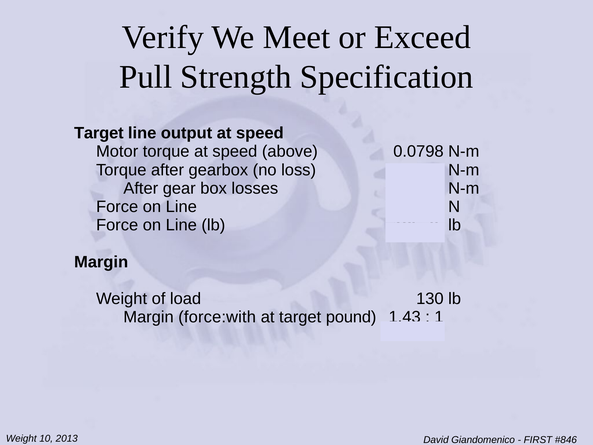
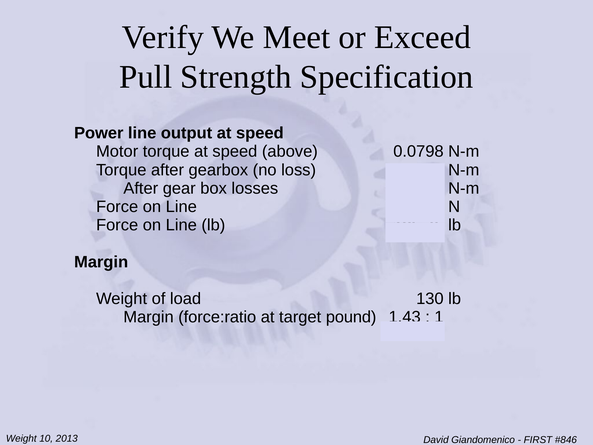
Target: Target -> Power (99, 133)
force:with: force:with -> force:ratio (217, 317)
